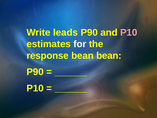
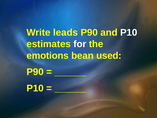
P10 colour: pink -> white (129, 32)
response: response -> emotions (48, 55)
bean bean: bean -> used (109, 55)
